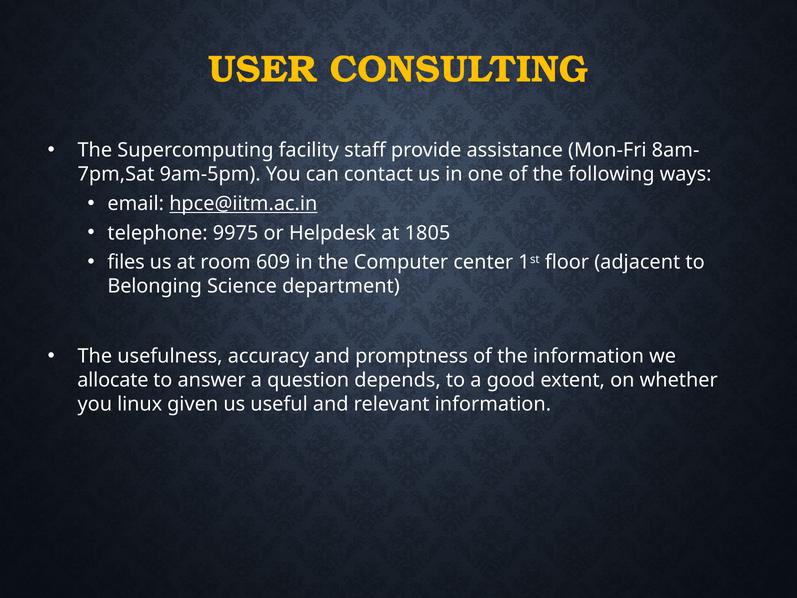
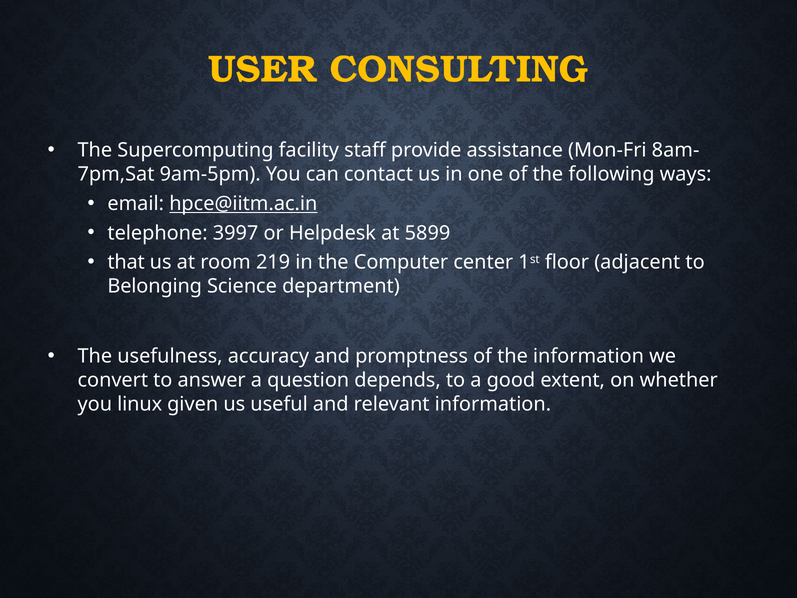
9975: 9975 -> 3997 (236, 233)
1805: 1805 -> 5899 (428, 233)
files: files -> that (126, 262)
609: 609 -> 219 (273, 262)
allocate: allocate -> convert (113, 380)
